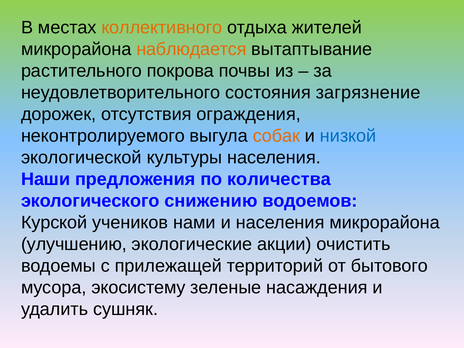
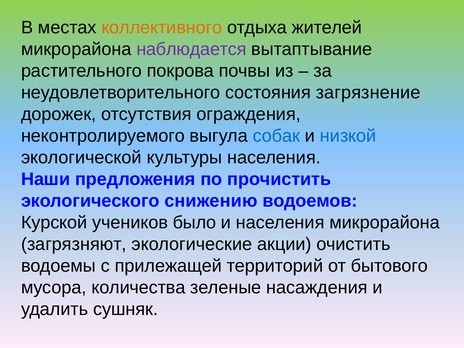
наблюдается colour: orange -> purple (191, 49)
собак colour: orange -> blue (276, 136)
количества: количества -> прочистить (279, 179)
нами: нами -> было (194, 223)
улучшению: улучшению -> загрязняют (74, 244)
экосистему: экосистему -> количества (139, 288)
